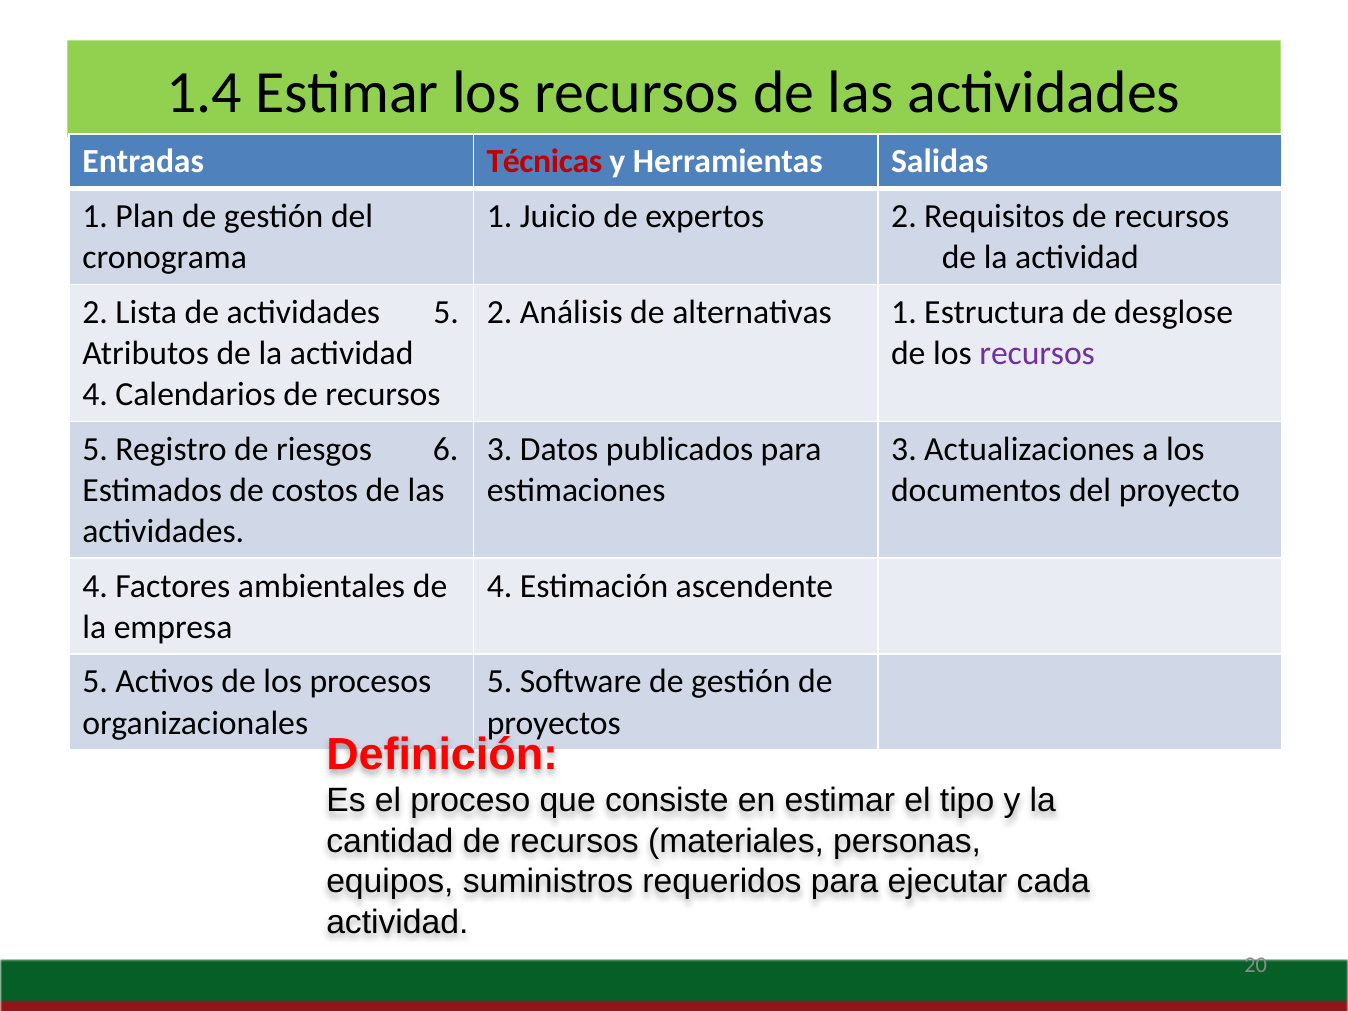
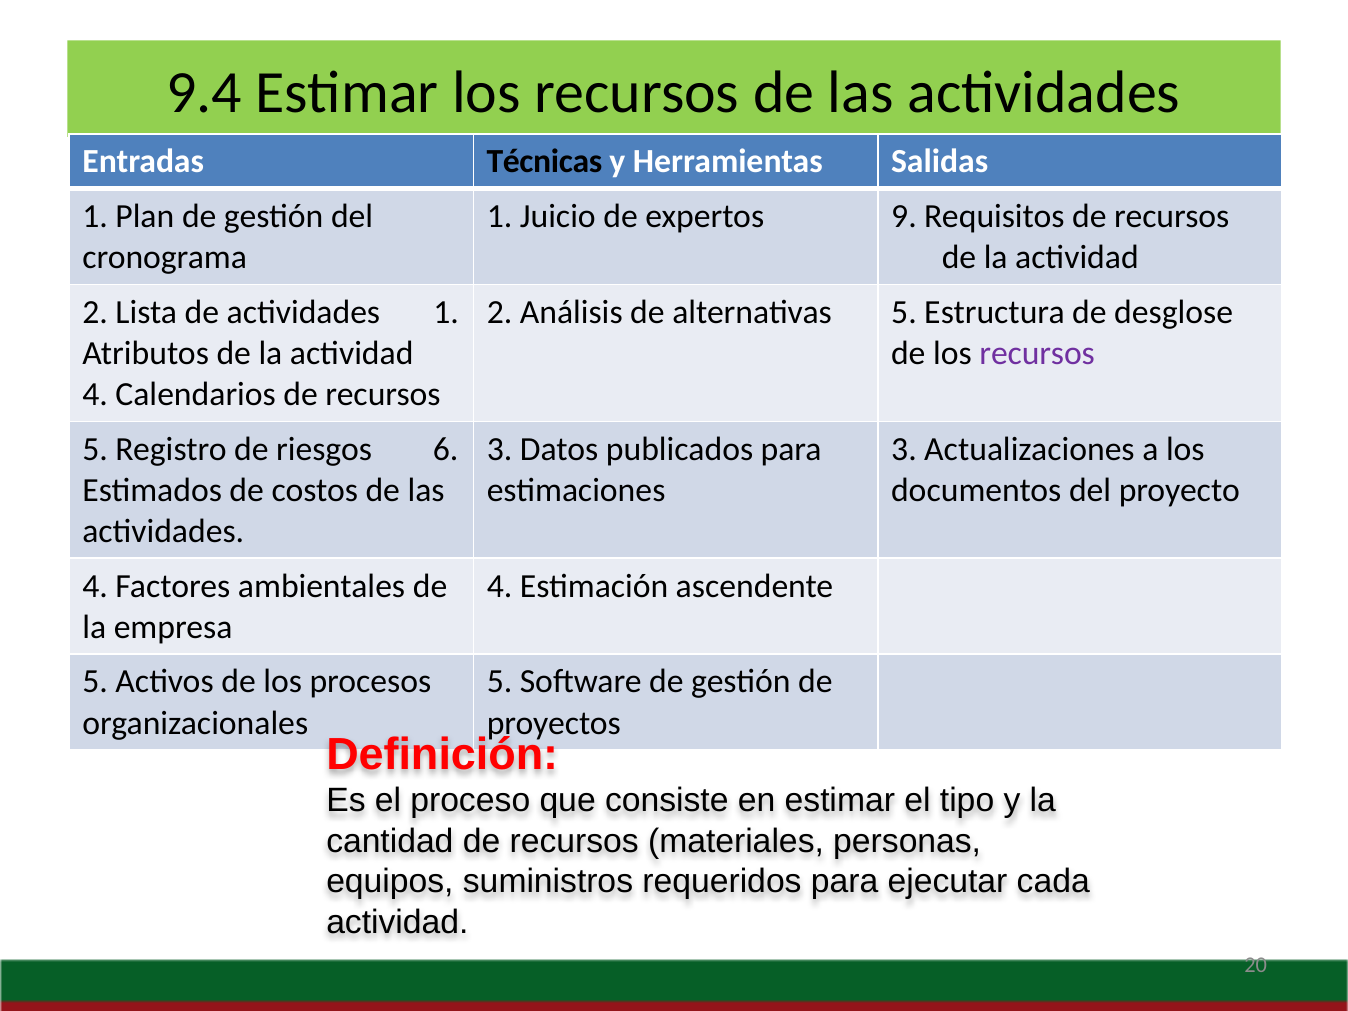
1.4: 1.4 -> 9.4 (204, 93)
Técnicas colour: red -> black (544, 162)
expertos 2: 2 -> 9 (904, 216)
actividades 5: 5 -> 1 (446, 312)
alternativas 1: 1 -> 5 (904, 312)
